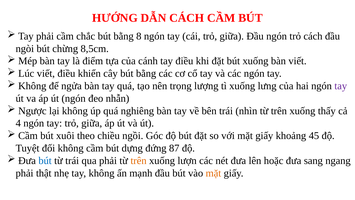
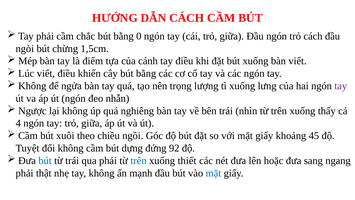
8: 8 -> 0 (139, 36)
8,5cm: 8,5cm -> 1,5cm (95, 49)
87: 87 -> 92 (174, 148)
trên colour: orange -> blue (139, 160)
lượn: lượn -> thiết (187, 160)
mặt colour: orange -> blue (213, 173)
